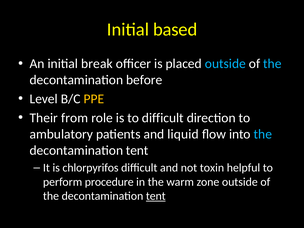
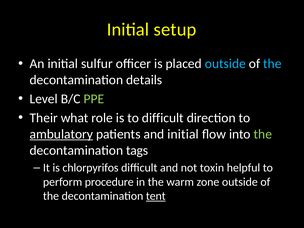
based: based -> setup (175, 29)
break: break -> sulfur (97, 64)
before: before -> details (144, 80)
PPE colour: yellow -> light green (94, 99)
from: from -> what (75, 118)
ambulatory underline: none -> present (61, 134)
and liquid: liquid -> initial (183, 134)
the colour: light blue -> light green (263, 134)
tent: tent -> tags (137, 150)
